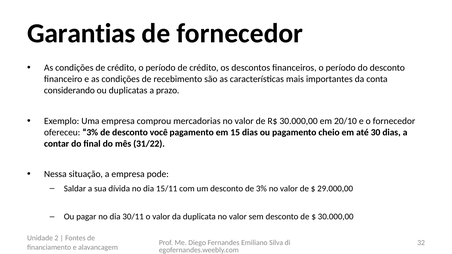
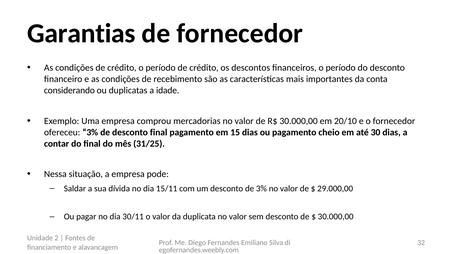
prazo: prazo -> idade (168, 90)
desconto você: você -> final (159, 132)
31/22: 31/22 -> 31/25 (149, 144)
